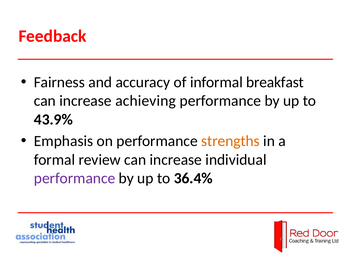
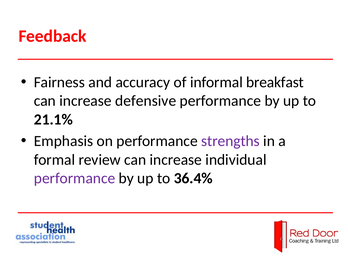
achieving: achieving -> defensive (146, 101)
43.9%: 43.9% -> 21.1% (53, 119)
strengths colour: orange -> purple (230, 141)
